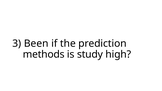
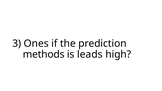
Been: Been -> Ones (36, 44)
study: study -> leads (90, 54)
